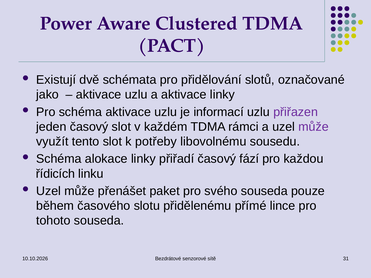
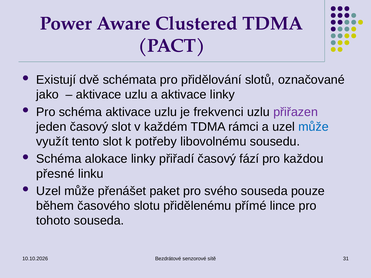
informací: informací -> frekvenci (219, 112)
může colour: purple -> blue (314, 127)
řídicích: řídicích -> přesné (55, 174)
